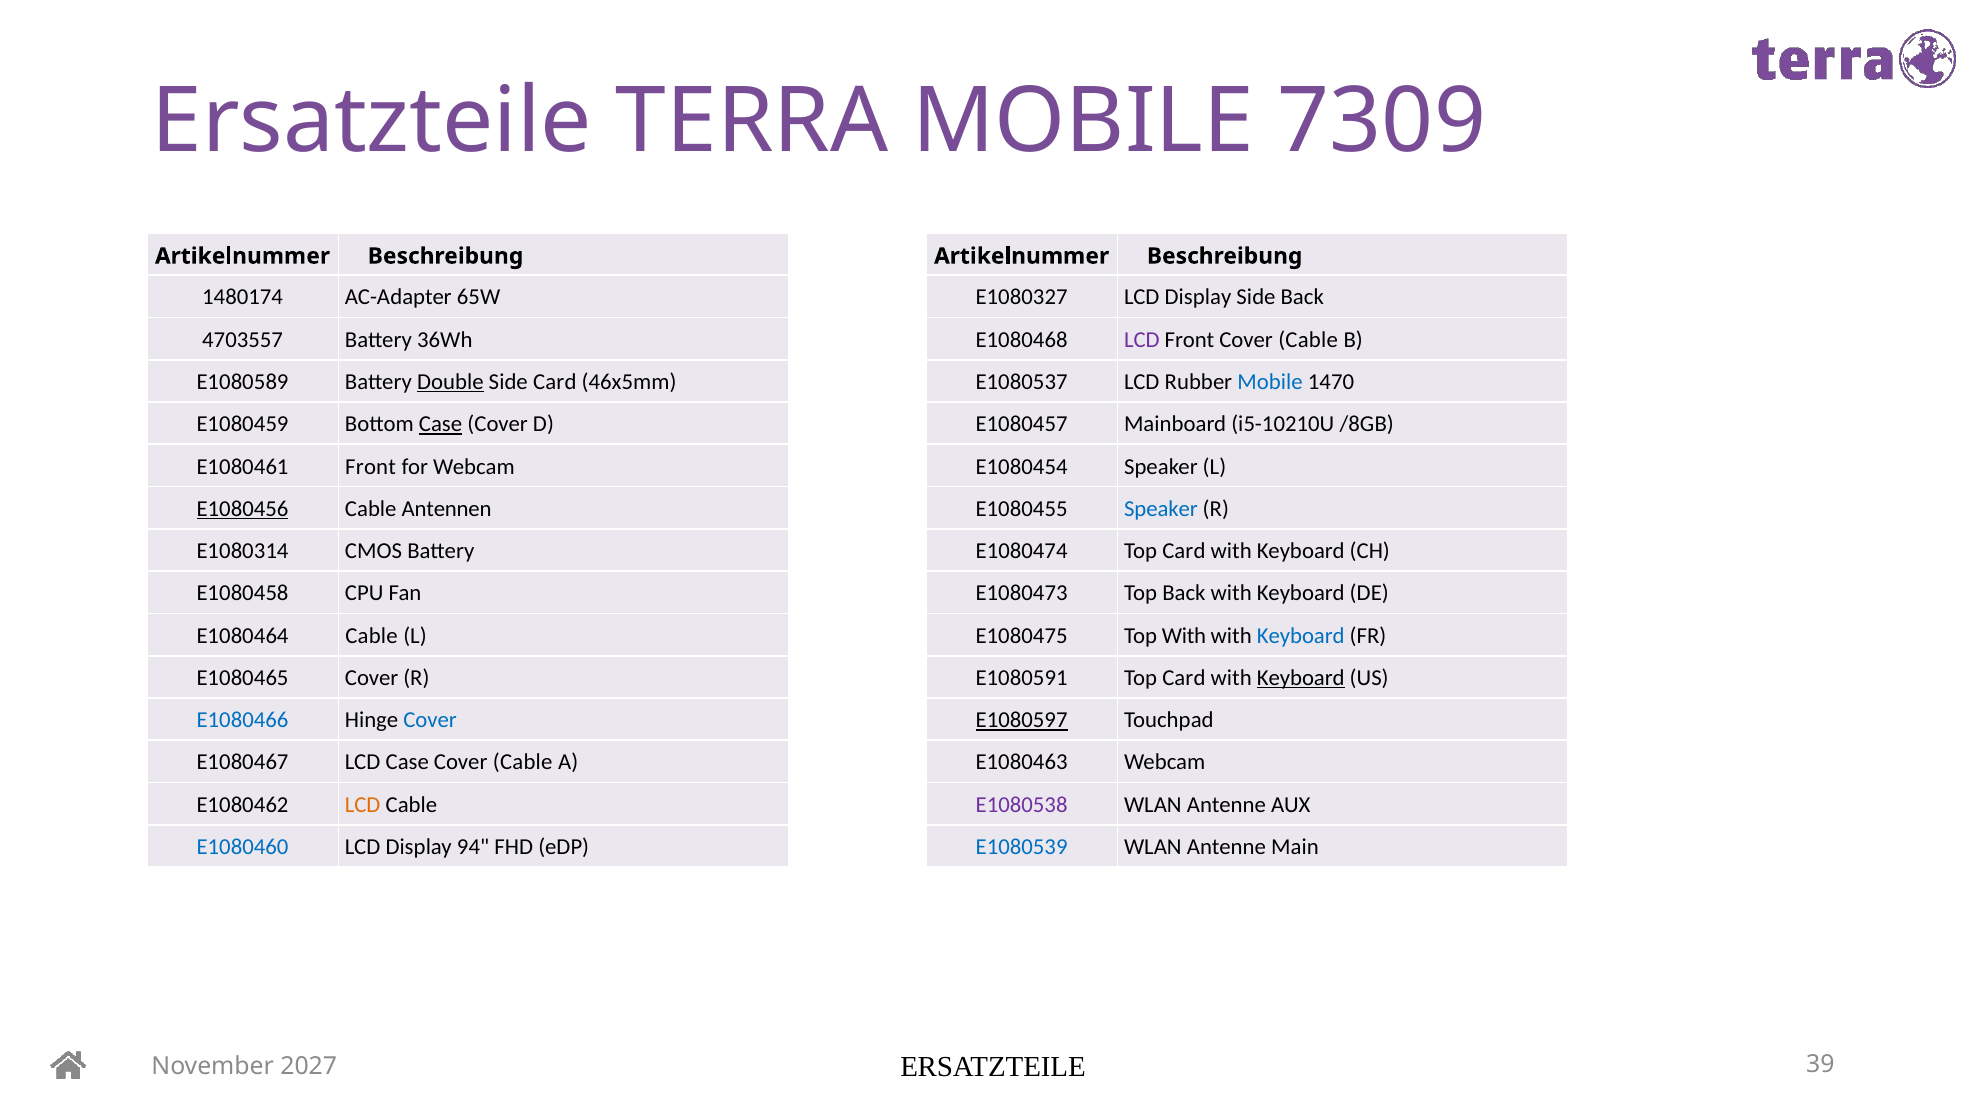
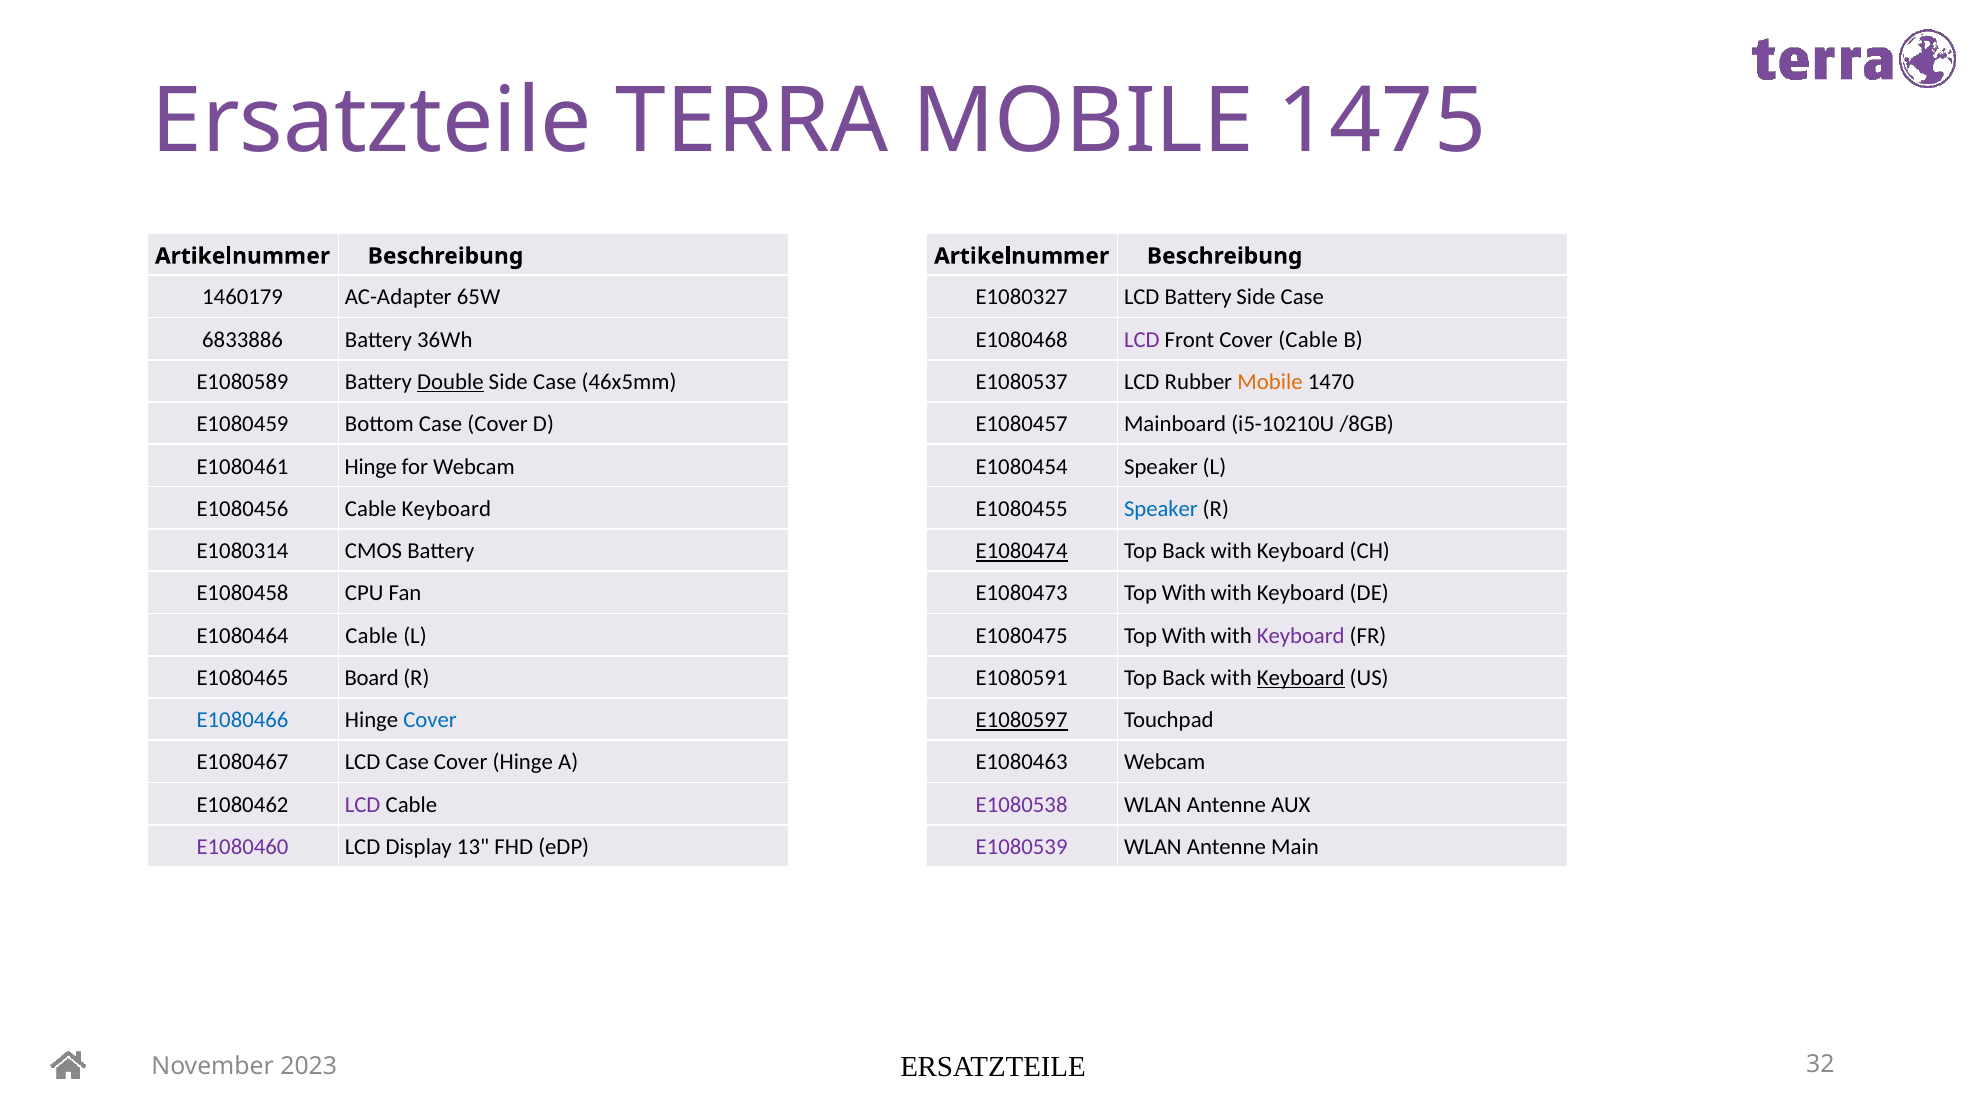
7309: 7309 -> 1475 (1382, 122)
1480174: 1480174 -> 1460179 (243, 297)
E1080327 LCD Display: Display -> Battery (1198, 297)
Back: Back -> Case (1302, 297)
4703557: 4703557 -> 6833886 (243, 340)
Card: Card -> Case (555, 382)
Mobile colour: blue -> orange (1270, 382)
Case underline: present -> none (441, 424)
E1080461 Front: Front -> Hinge (371, 467)
E1080456 underline: present -> none (242, 509)
Cable Antennen: Antennen -> Keyboard (446, 509)
E1080474 underline: none -> present (1022, 551)
Card: Card -> Back (1184, 551)
E1080473 Top Back: Back -> With (1184, 593)
Keyboard colour: blue -> purple (1301, 636)
E1080465 Cover: Cover -> Board (372, 678)
E1080591 Top Card: Card -> Back (1184, 678)
Cable: Cable -> Hinge (523, 763)
LCD colour: orange -> purple (363, 805)
E1080460 colour: blue -> purple (242, 847)
94: 94 -> 13 (473, 847)
E1080539 colour: blue -> purple (1022, 847)
39: 39 -> 32 (1820, 1065)
2027: 2027 -> 2023 (309, 1067)
